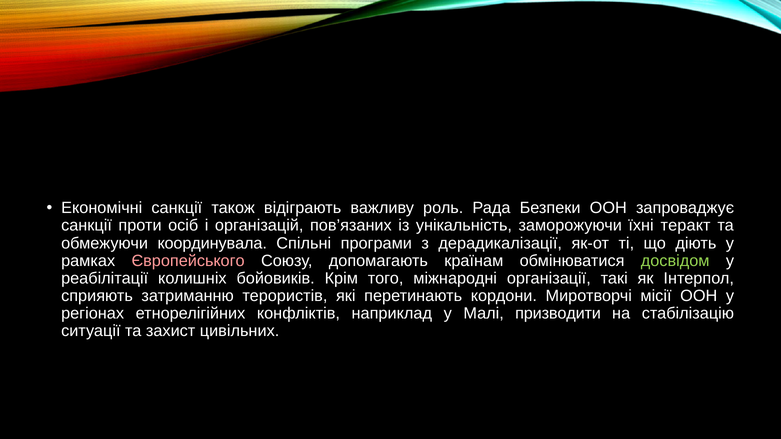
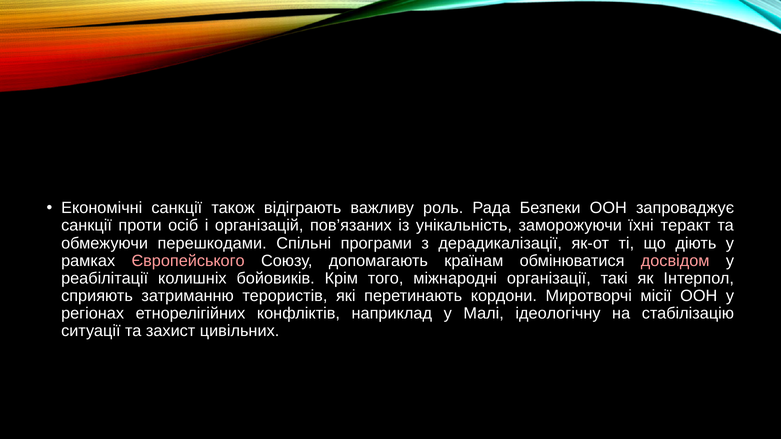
координувала: координувала -> перешкодами (212, 243)
досвідом colour: light green -> pink (675, 261)
призводити: призводити -> ідеологічну (558, 314)
